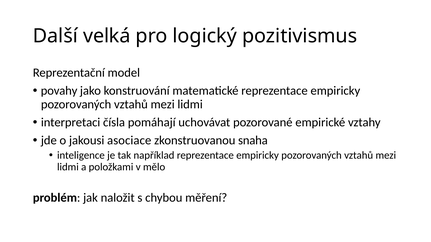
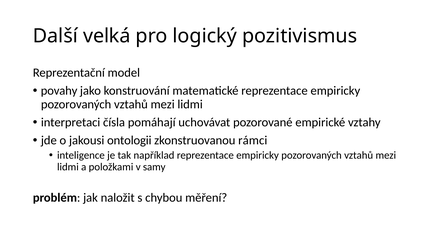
asociace: asociace -> ontologii (129, 141)
snaha: snaha -> rámci (253, 141)
mělo: mělo -> samy (154, 167)
